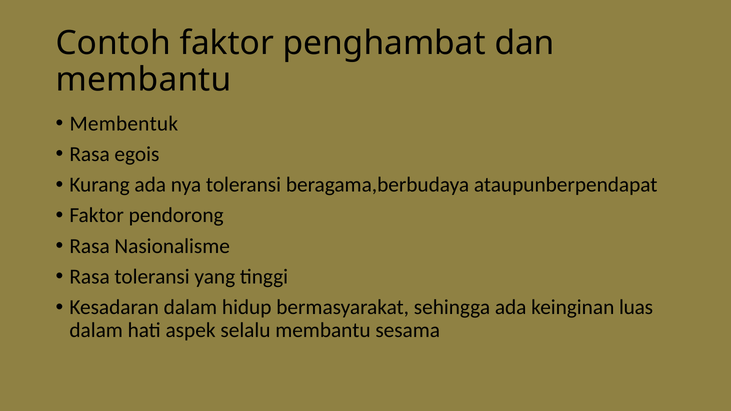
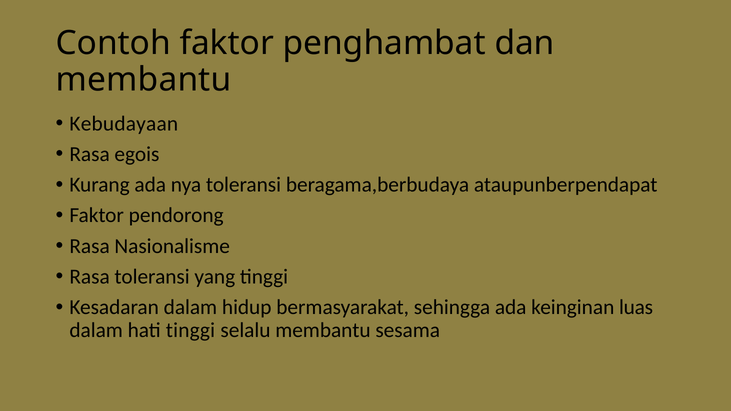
Membentuk: Membentuk -> Kebudayaan (124, 124)
hati aspek: aspek -> tinggi (190, 331)
